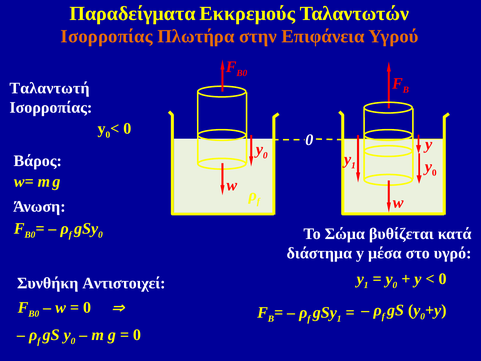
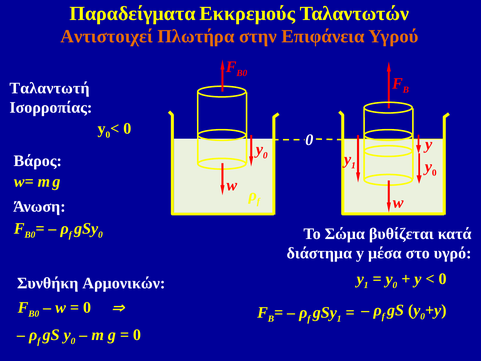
Ισορροπίας: Ισορροπίας -> Αντιστοιχεί (107, 36)
Αντιστοιχεί: Αντιστοιχεί -> Αρμονικών (124, 283)
